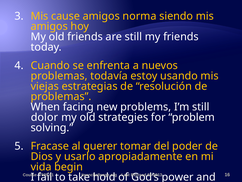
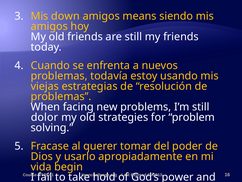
cause: cause -> down (65, 16)
norma: norma -> means (140, 16)
